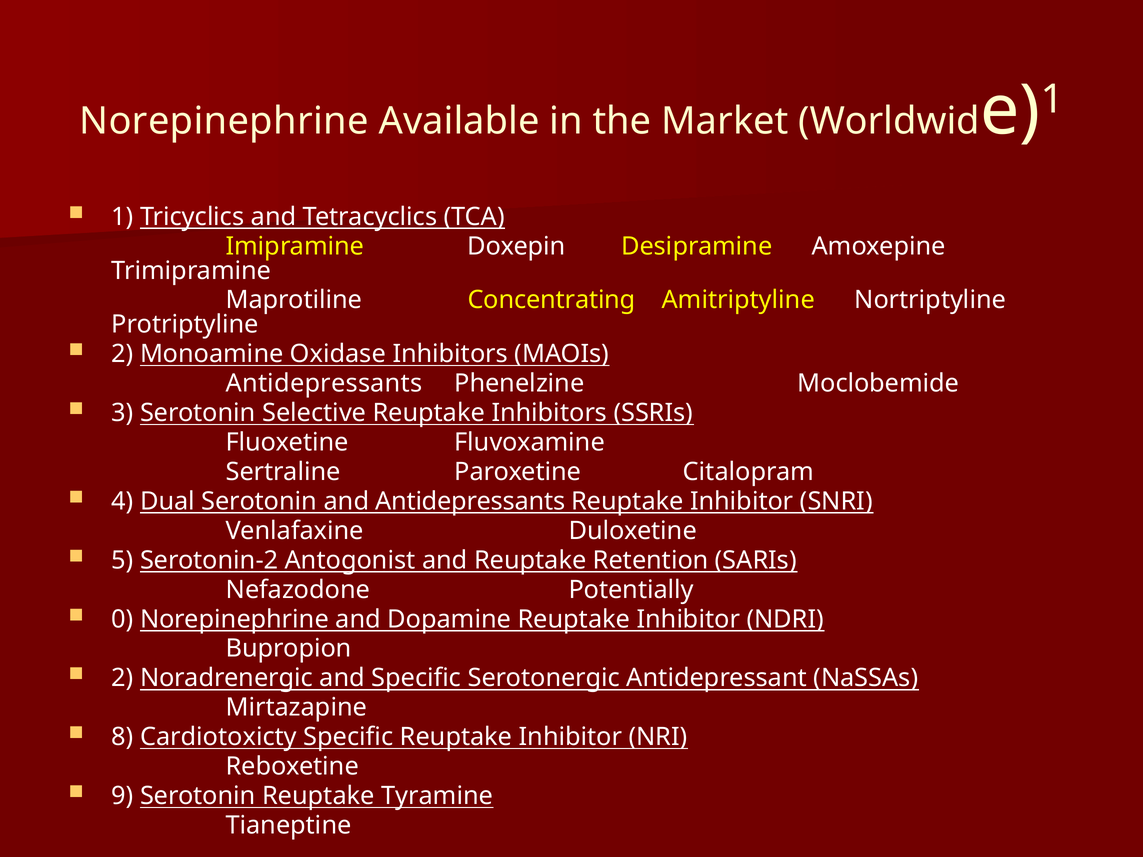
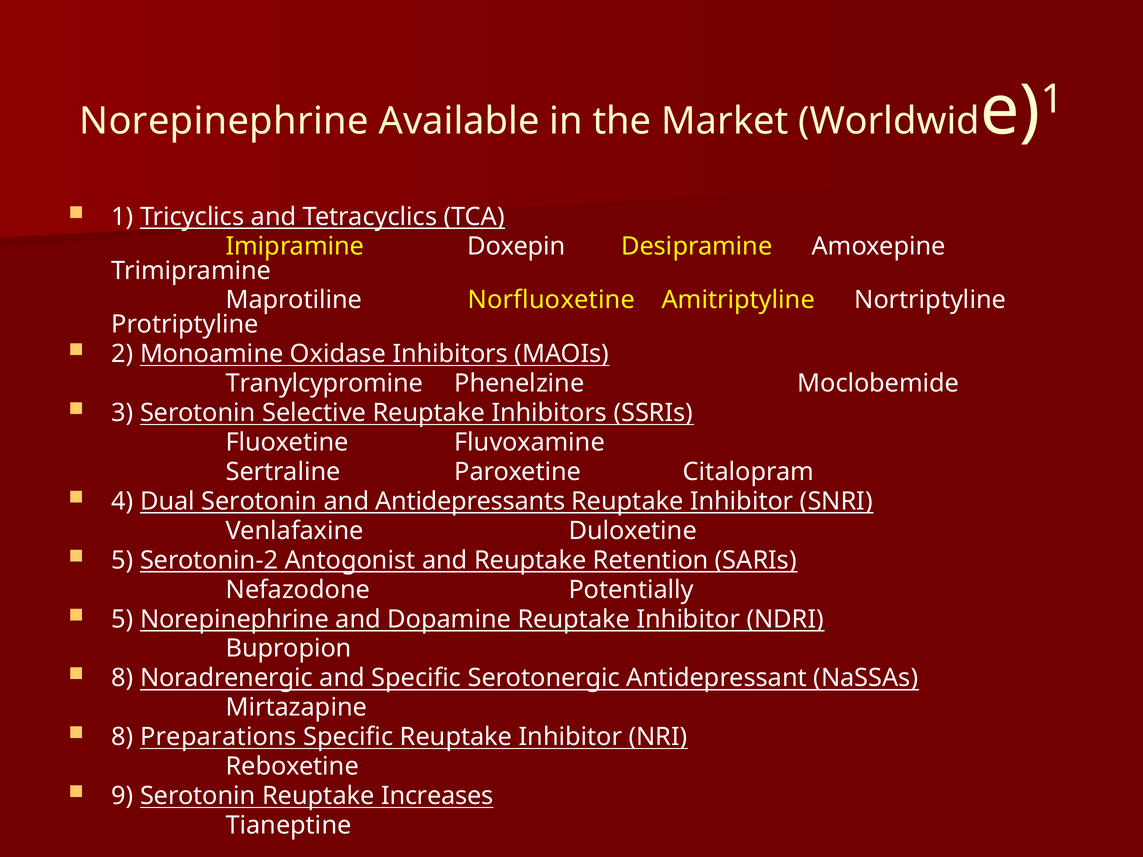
Concentrating: Concentrating -> Norfluoxetine (551, 300)
Antidepressants: Antidepressants -> Tranylcypromine (324, 384)
0: 0 -> 5 (123, 619)
2: 2 -> 8 (123, 678)
Cardiotoxicty: Cardiotoxicty -> Preparations (218, 737)
Tyramine: Tyramine -> Increases (437, 796)
